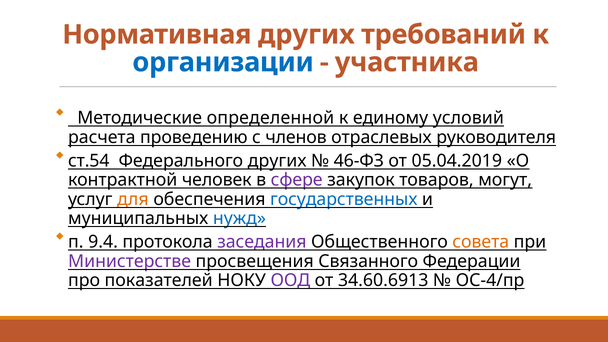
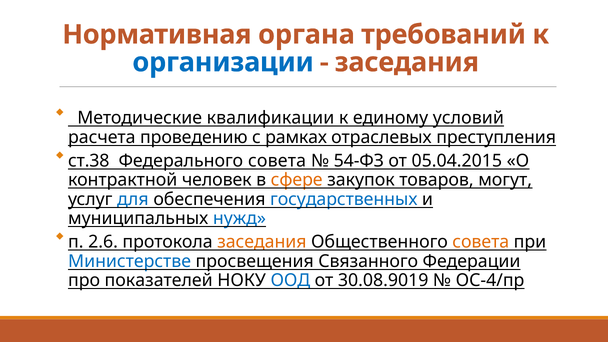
Нормативная других: других -> органа (306, 35)
участника: участника -> заседания (407, 62)
определенной: определенной -> квалификации (270, 118)
членов: членов -> рамках (296, 137)
руководителя: руководителя -> преступления (496, 137)
ст.54: ст.54 -> ст.38 (89, 161)
Федерального других: других -> совета (277, 161)
46-ФЗ: 46-ФЗ -> 54-ФЗ (359, 161)
05.04.2019: 05.04.2019 -> 05.04.2015 (457, 161)
сфере colour: purple -> orange (297, 180)
для colour: orange -> blue (133, 199)
9.4: 9.4 -> 2.6 (103, 242)
заседания colour: purple -> orange (262, 242)
Министерстве colour: purple -> blue (130, 261)
ООД colour: purple -> blue (290, 280)
34.60.6913: 34.60.6913 -> 30.08.9019 (383, 280)
